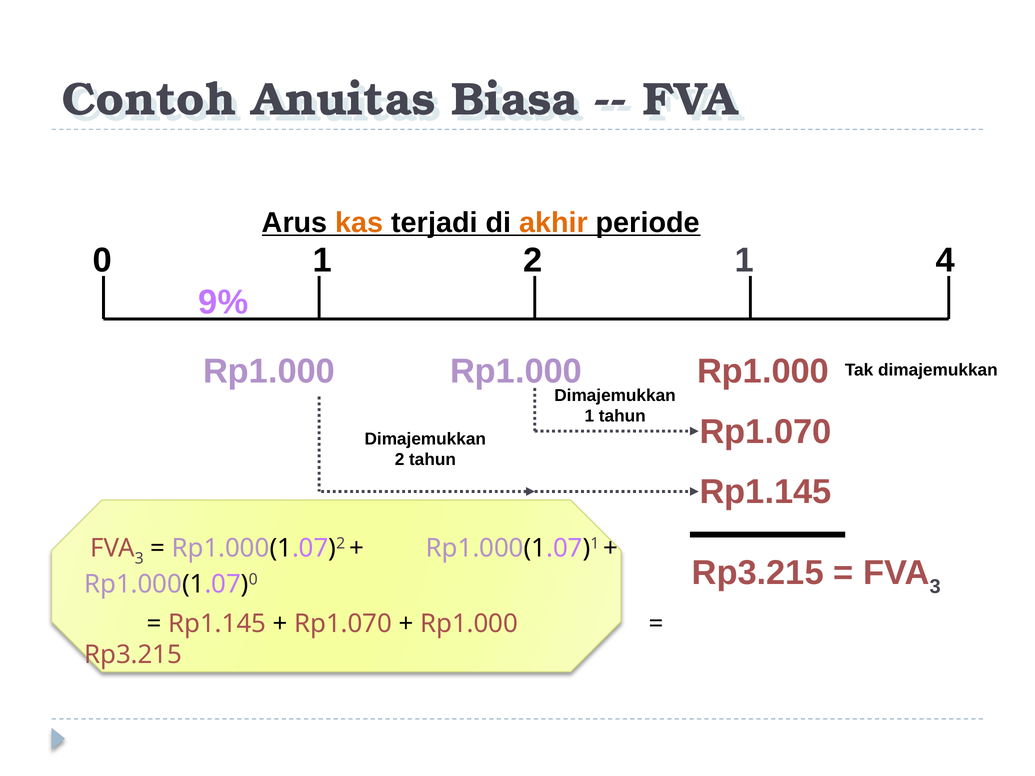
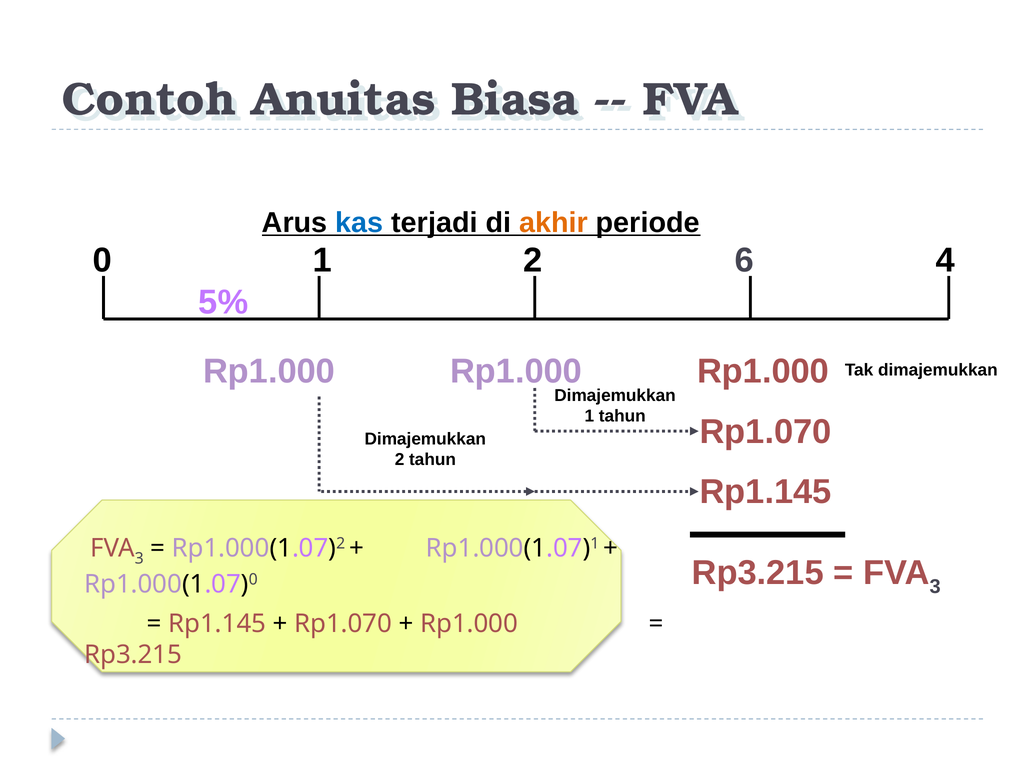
kas colour: orange -> blue (359, 223)
2 1: 1 -> 6 (744, 260)
9%: 9% -> 5% (223, 302)
